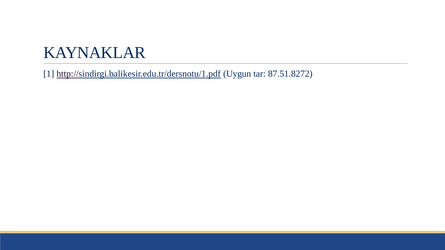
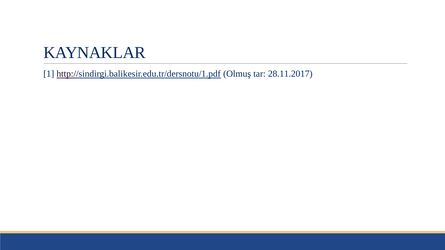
Uygun: Uygun -> Olmuş (237, 74)
87.51.8272: 87.51.8272 -> 28.11.2017 (290, 74)
